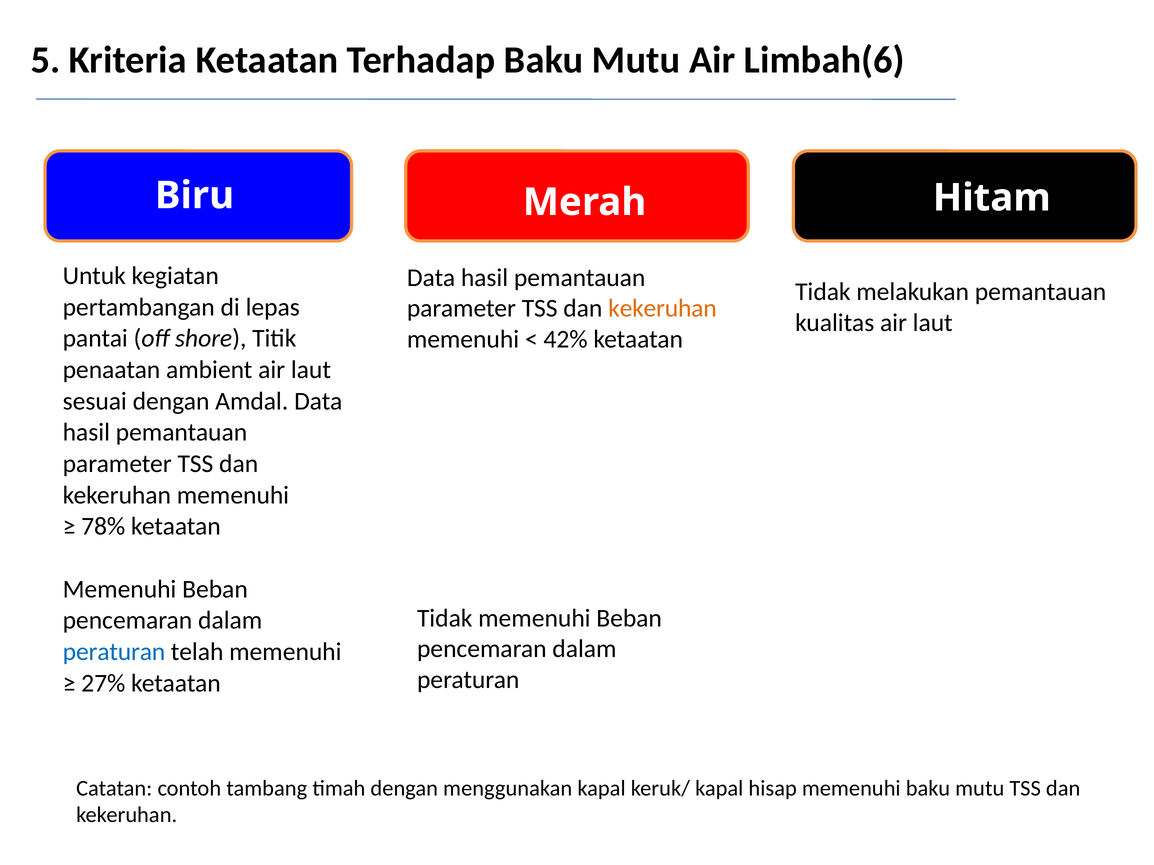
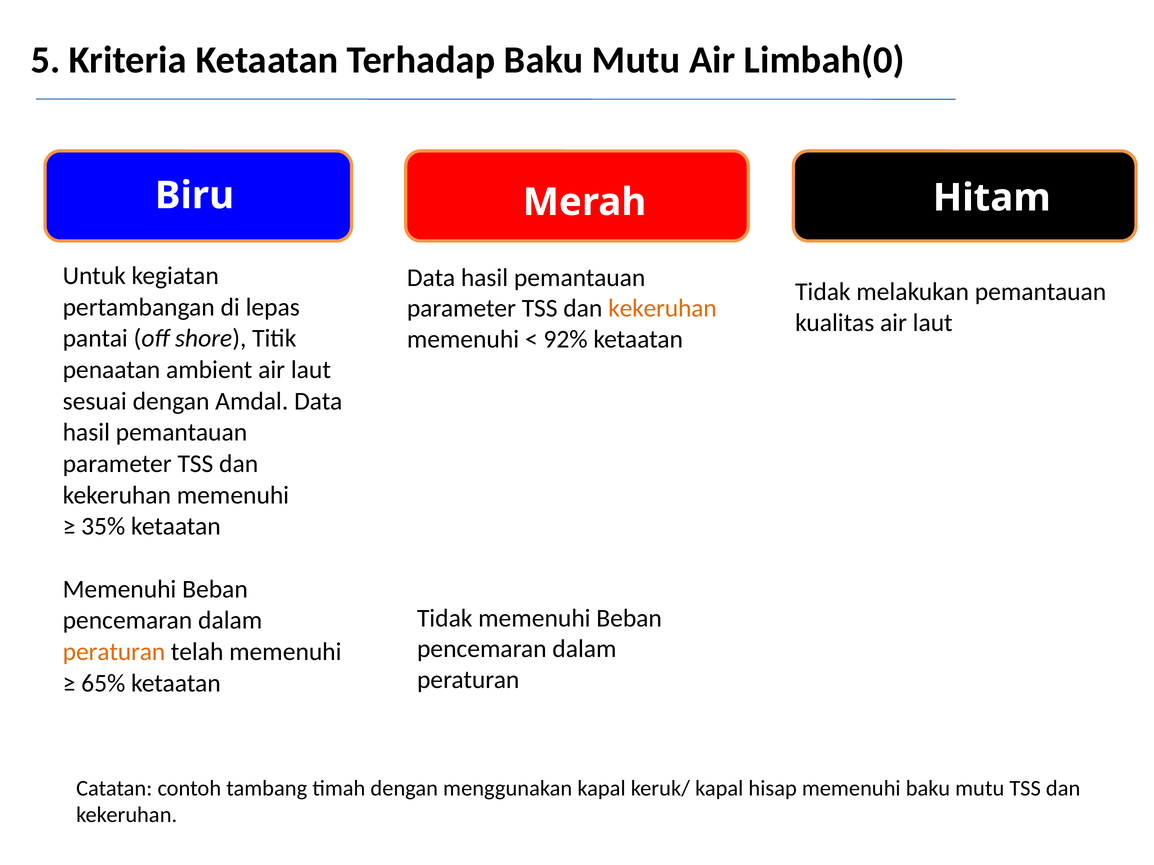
Limbah(6: Limbah(6 -> Limbah(0 (824, 60)
42%: 42% -> 92% (566, 339)
78%: 78% -> 35% (103, 527)
peraturan colour: blue -> orange (114, 652)
27%: 27% -> 65% (103, 684)
